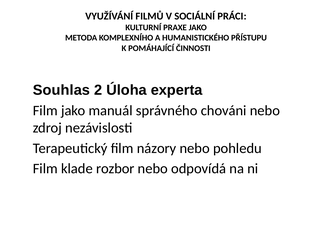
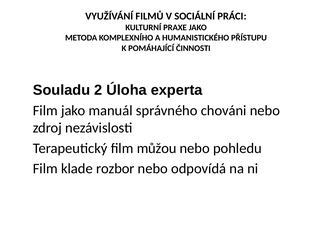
Souhlas: Souhlas -> Souladu (62, 90)
názory: názory -> můžou (157, 148)
